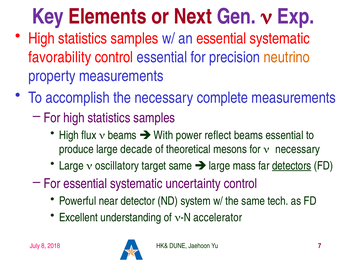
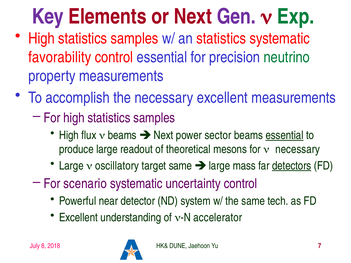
Exp colour: purple -> green (296, 17)
an essential: essential -> statistics (221, 39)
neutrino colour: orange -> green (287, 57)
necessary complete: complete -> excellent (222, 98)
With: With -> Next (163, 135)
reflect: reflect -> sector (218, 135)
essential underline: none -> present (285, 135)
decade: decade -> readout (137, 149)
For essential: essential -> scenario (85, 184)
